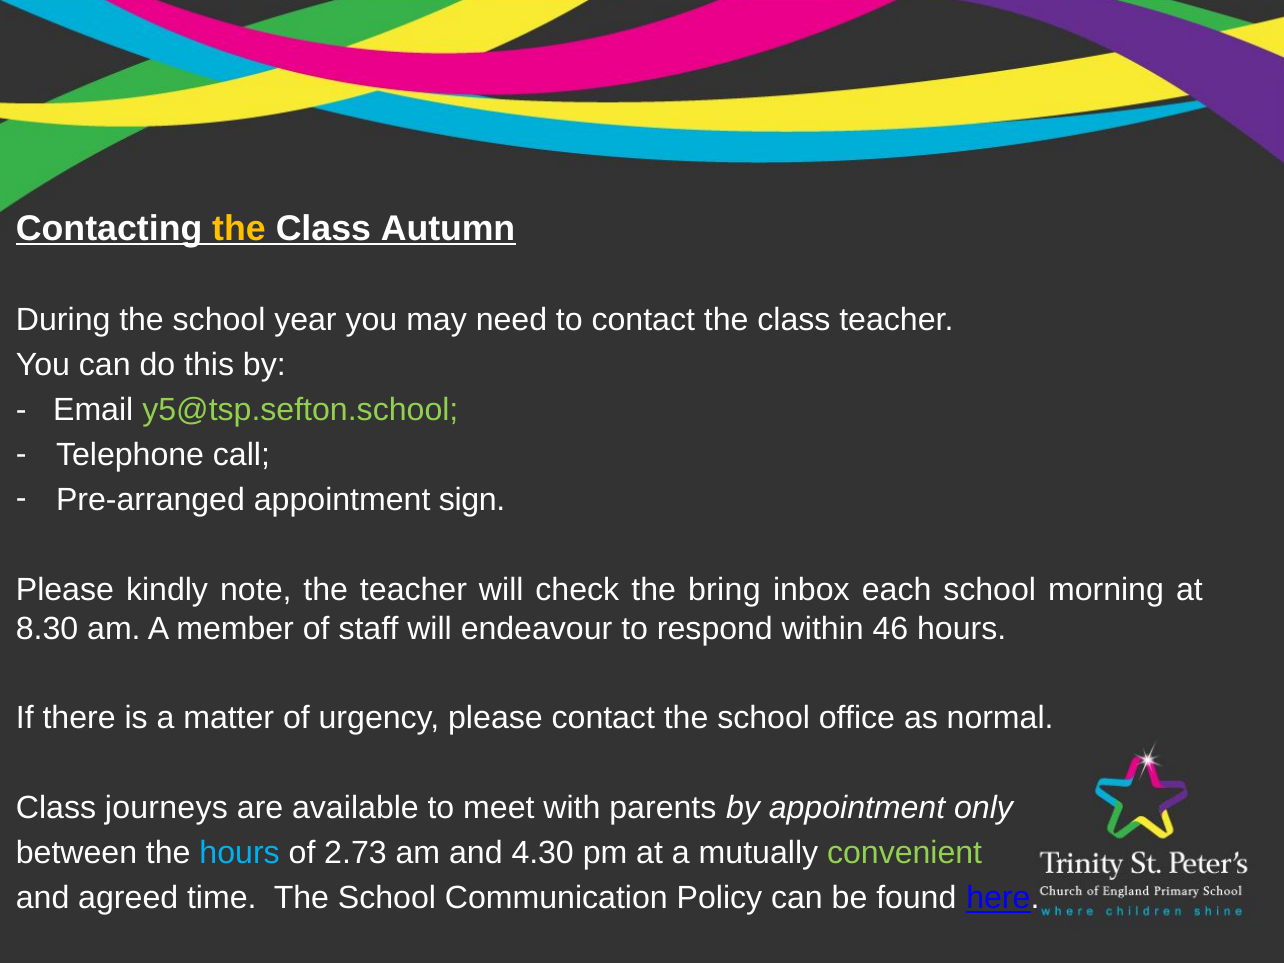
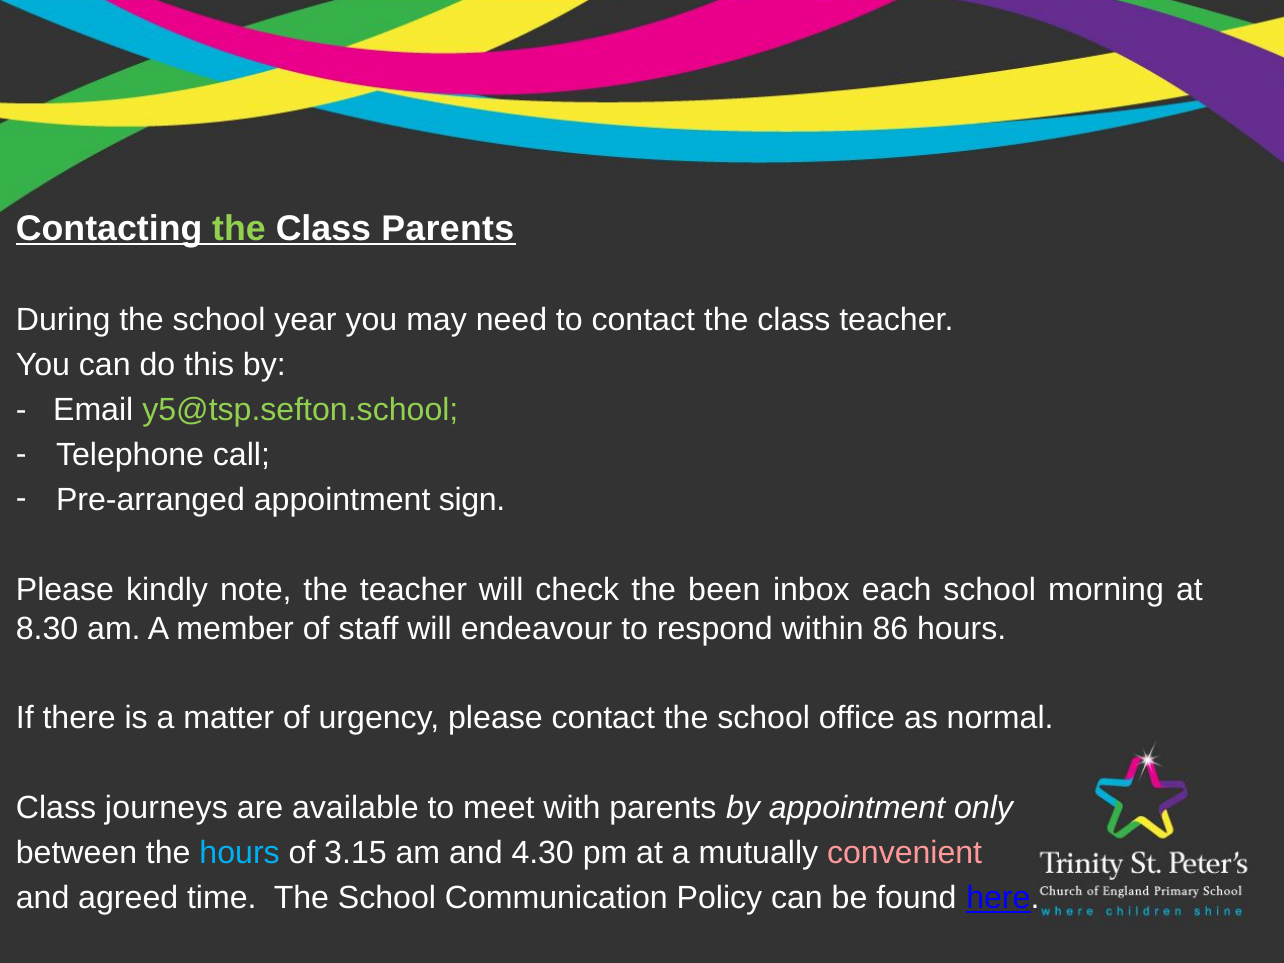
the colour: yellow -> light green (239, 229)
Class Autumn: Autumn -> Parents (448, 229)
bring: bring -> been (724, 590)
46: 46 -> 86 (890, 629)
2.73: 2.73 -> 3.15 (355, 853)
convenient colour: light green -> pink (905, 853)
